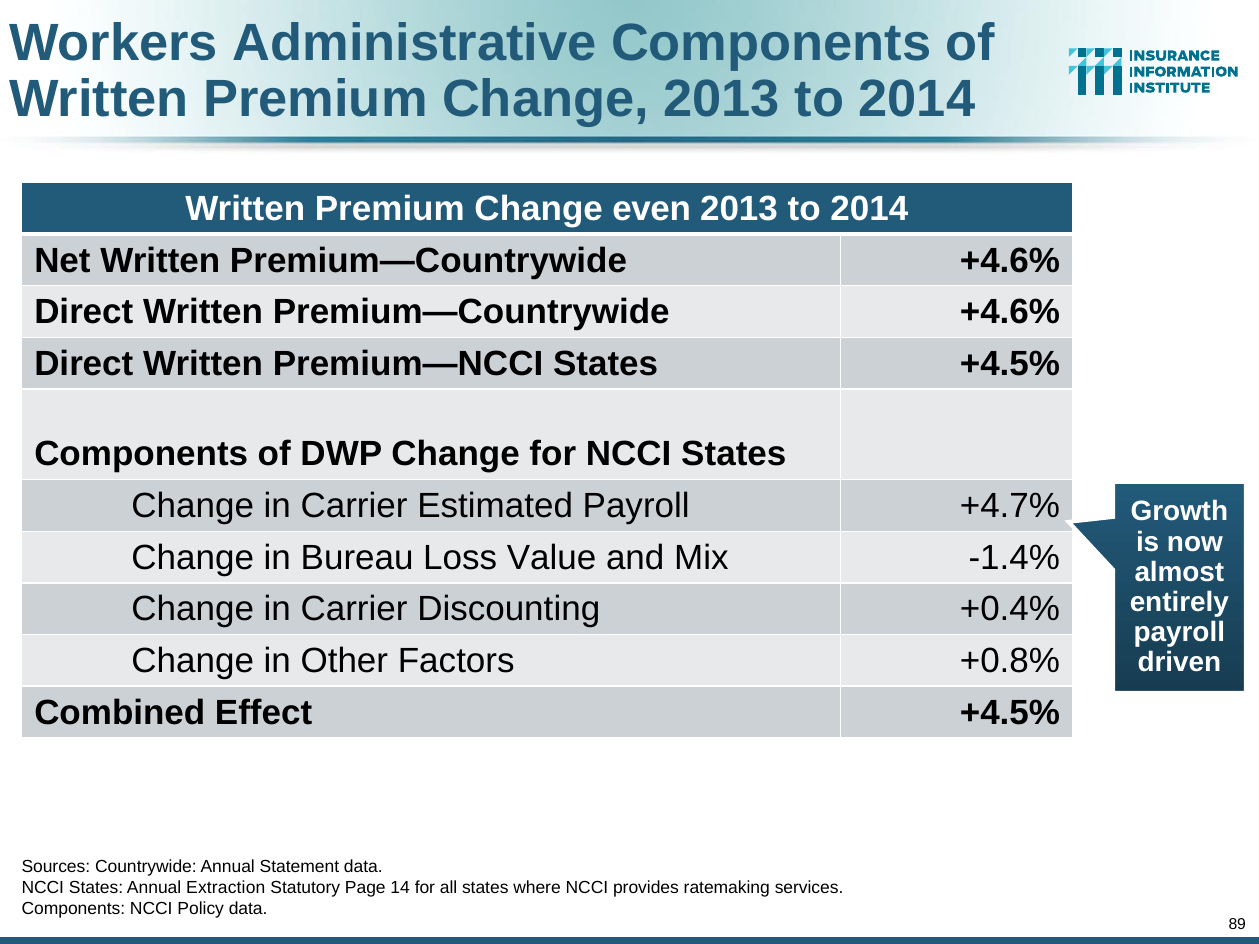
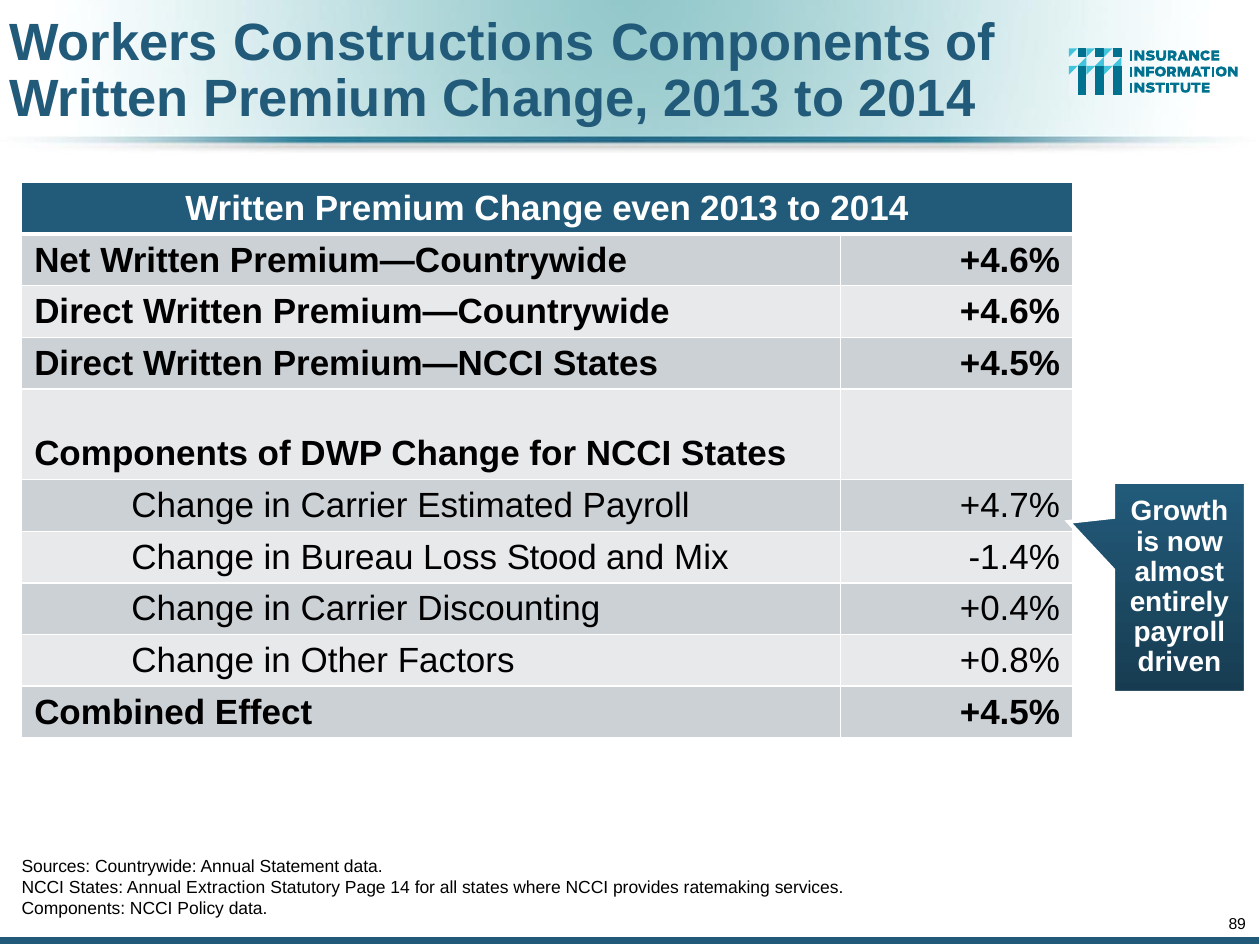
Administrative: Administrative -> Constructions (414, 43)
Value: Value -> Stood (552, 558)
